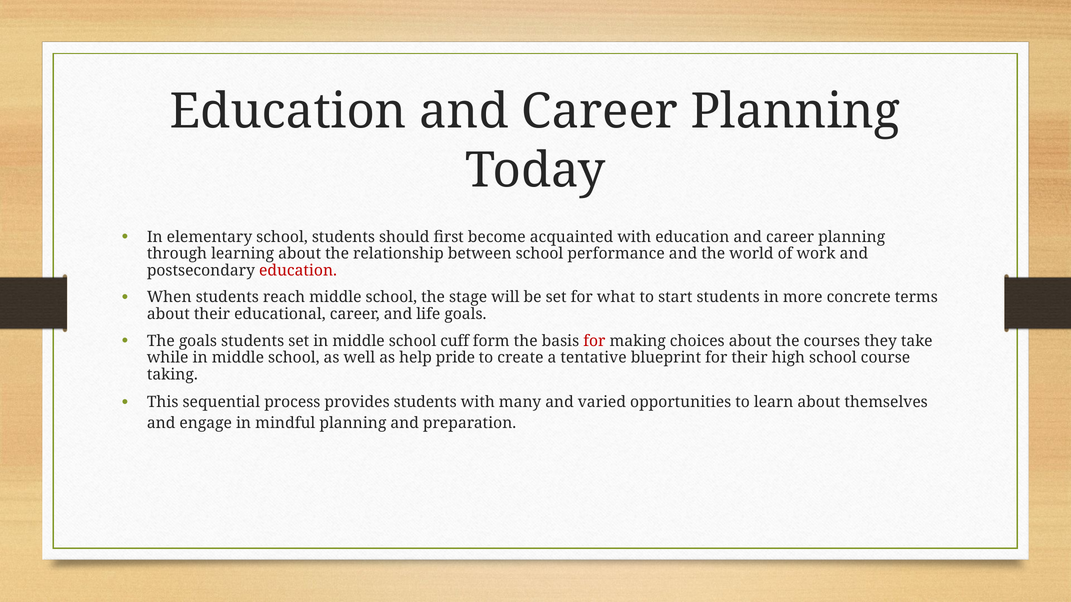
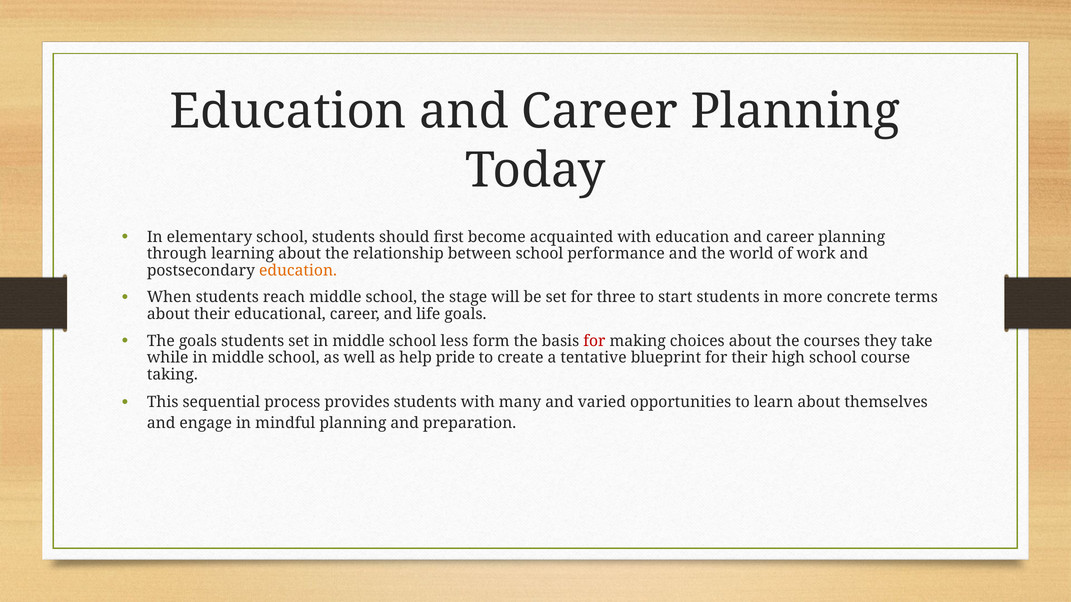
education colour: red -> orange (298, 271)
what: what -> three (616, 298)
cuff: cuff -> less (454, 341)
